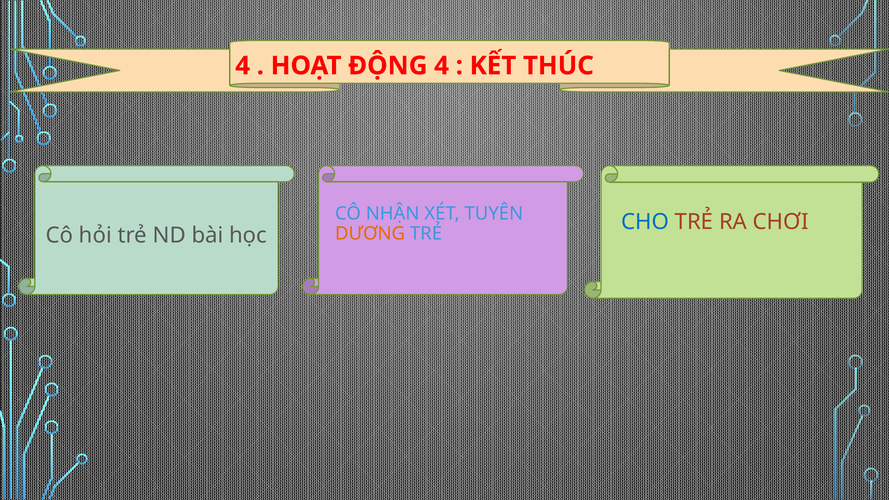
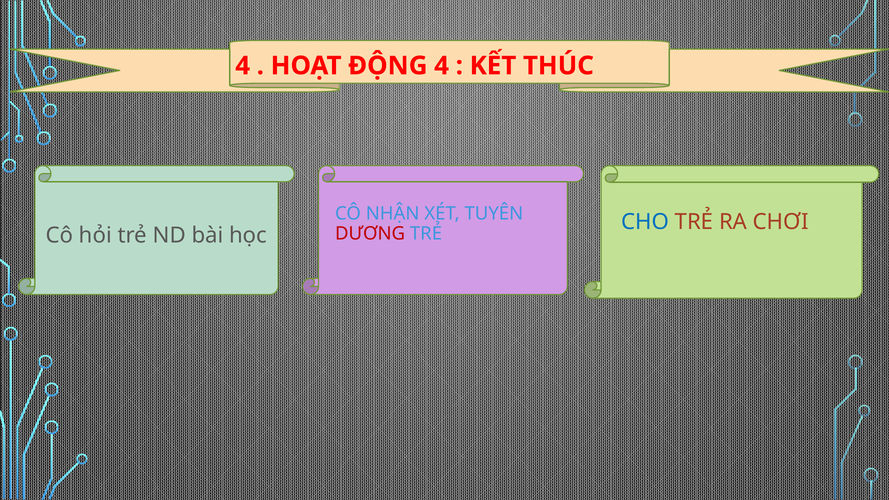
DƯƠNG colour: orange -> red (370, 234)
